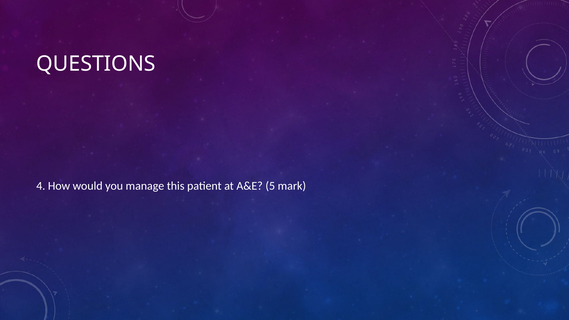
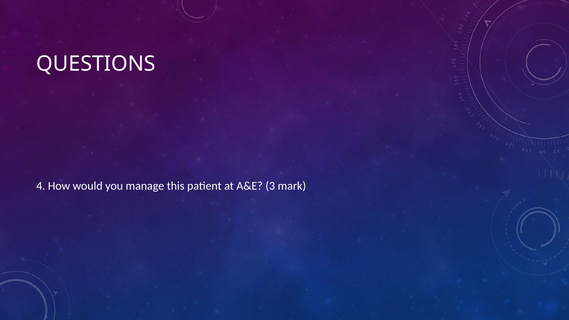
5: 5 -> 3 (270, 186)
